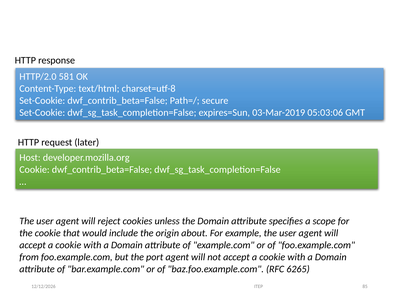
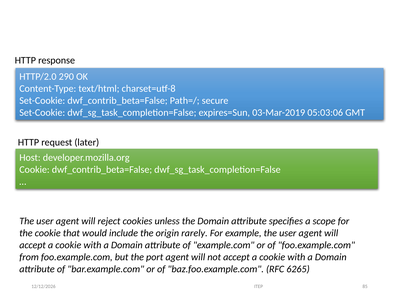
581: 581 -> 290 (66, 76)
about: about -> rarely (194, 232)
